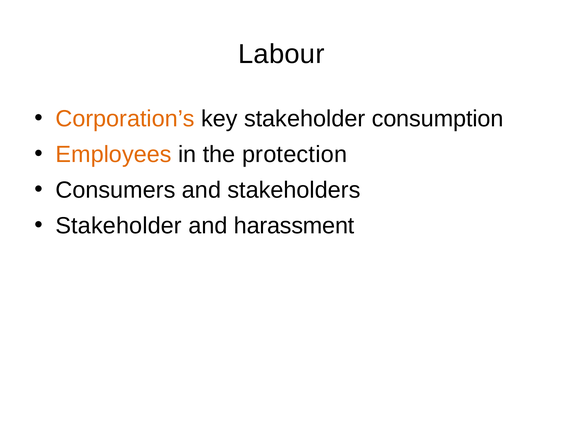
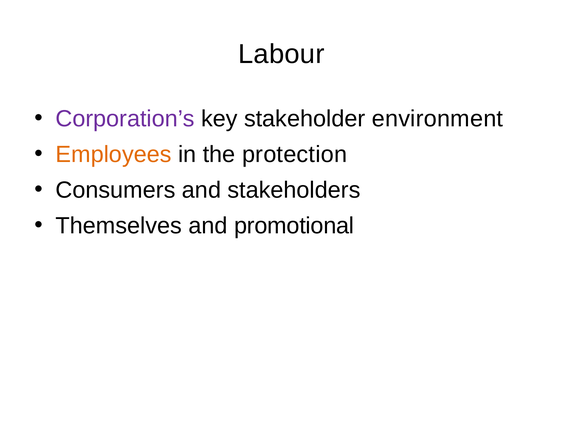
Corporation’s colour: orange -> purple (125, 119)
consumption: consumption -> environment (437, 119)
Stakeholder: Stakeholder -> Themselves (119, 226)
harassment: harassment -> promotional (294, 226)
